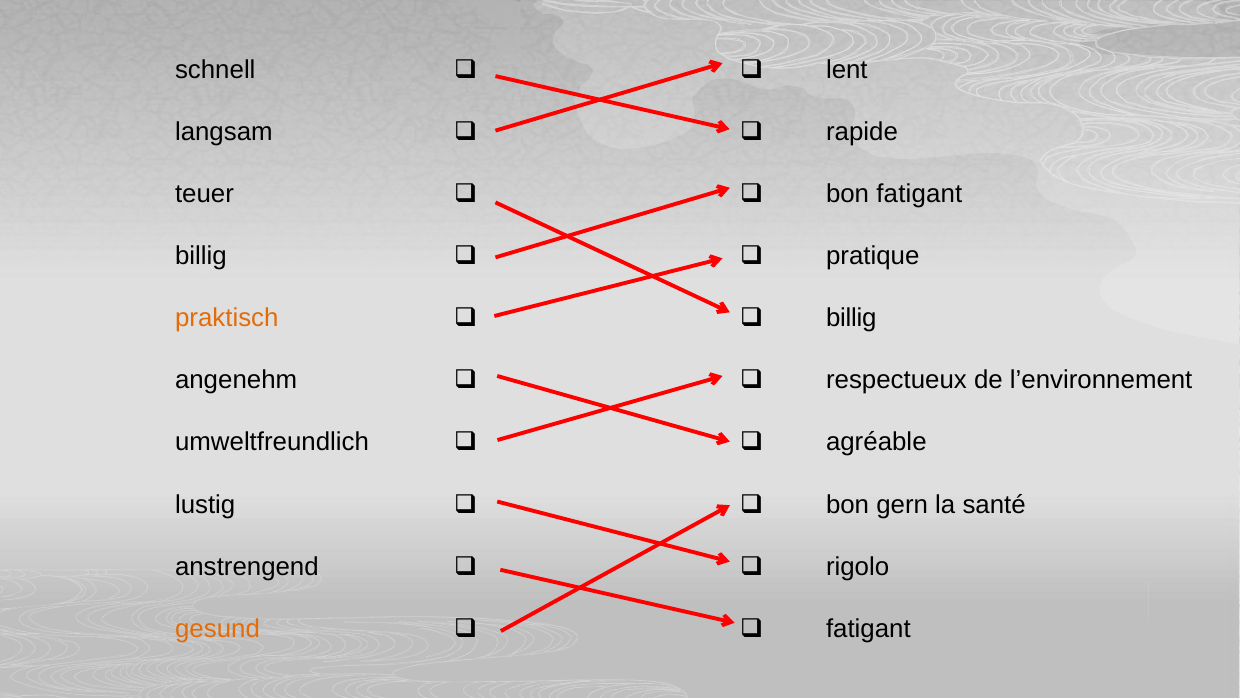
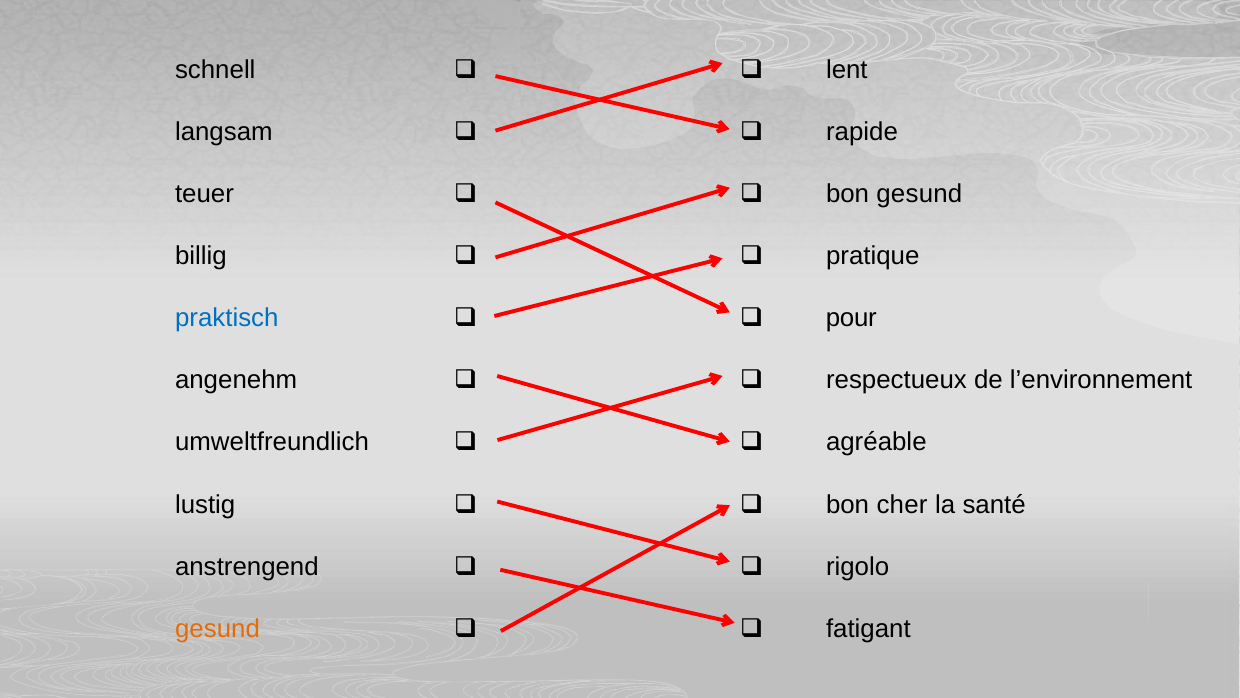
bon fatigant: fatigant -> gesund (919, 194)
praktisch colour: orange -> blue (227, 318)
billig: billig -> pour (851, 318)
gern: gern -> cher (902, 504)
